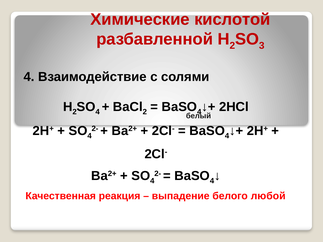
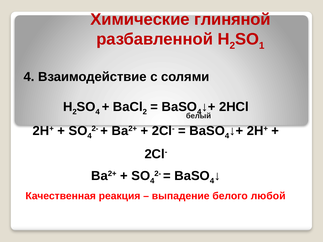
кислотой: кислотой -> глиняной (232, 19)
3: 3 -> 1 (262, 46)
